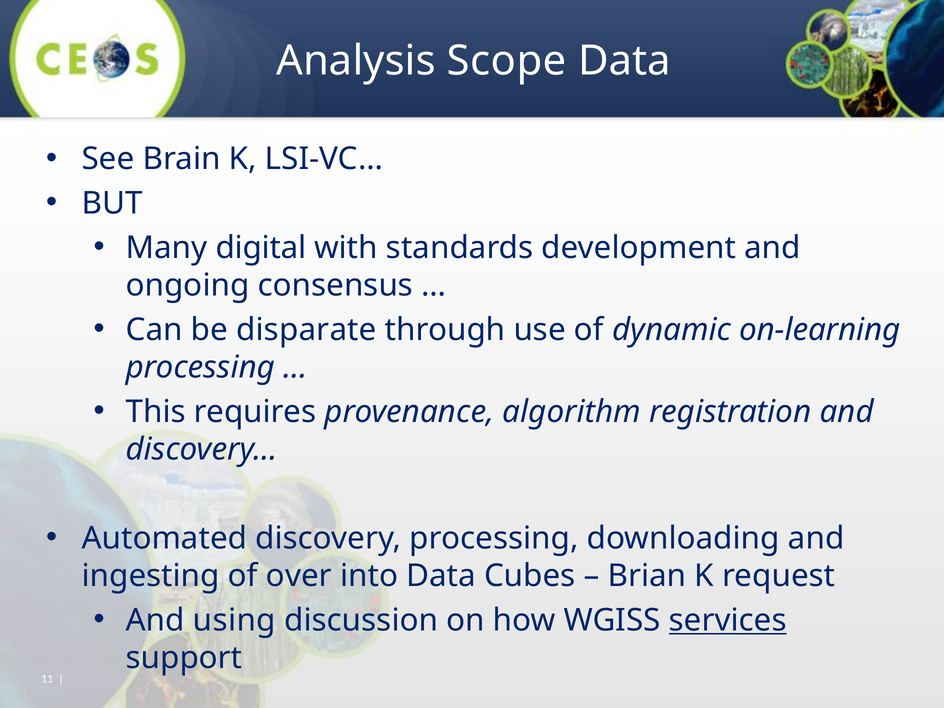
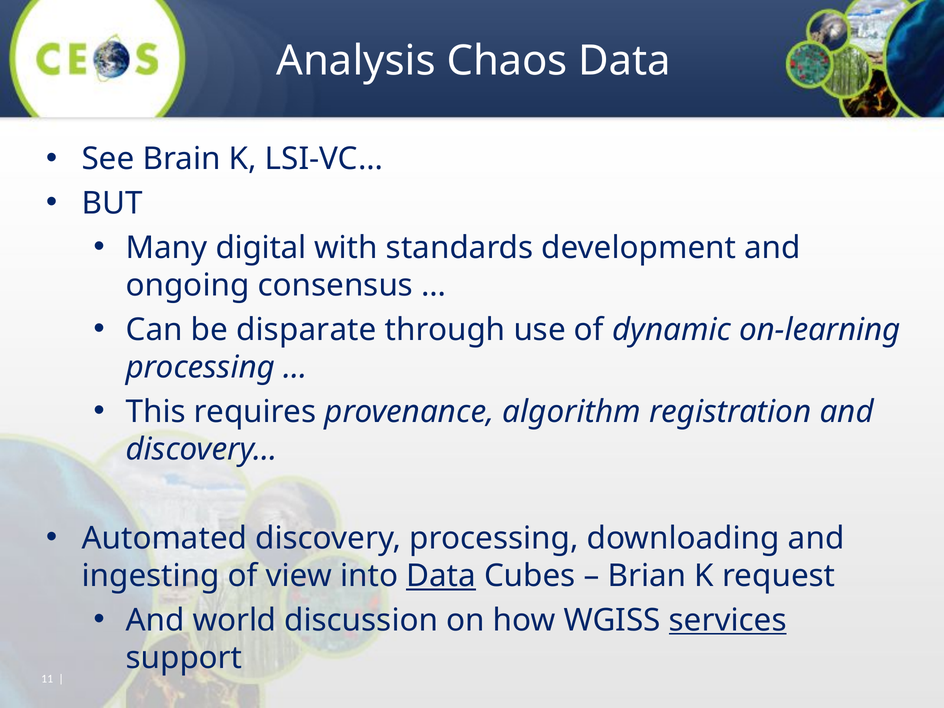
Scope: Scope -> Chaos (507, 61)
over: over -> view (299, 576)
Data underline: none -> present (441, 576)
using: using -> world (235, 620)
